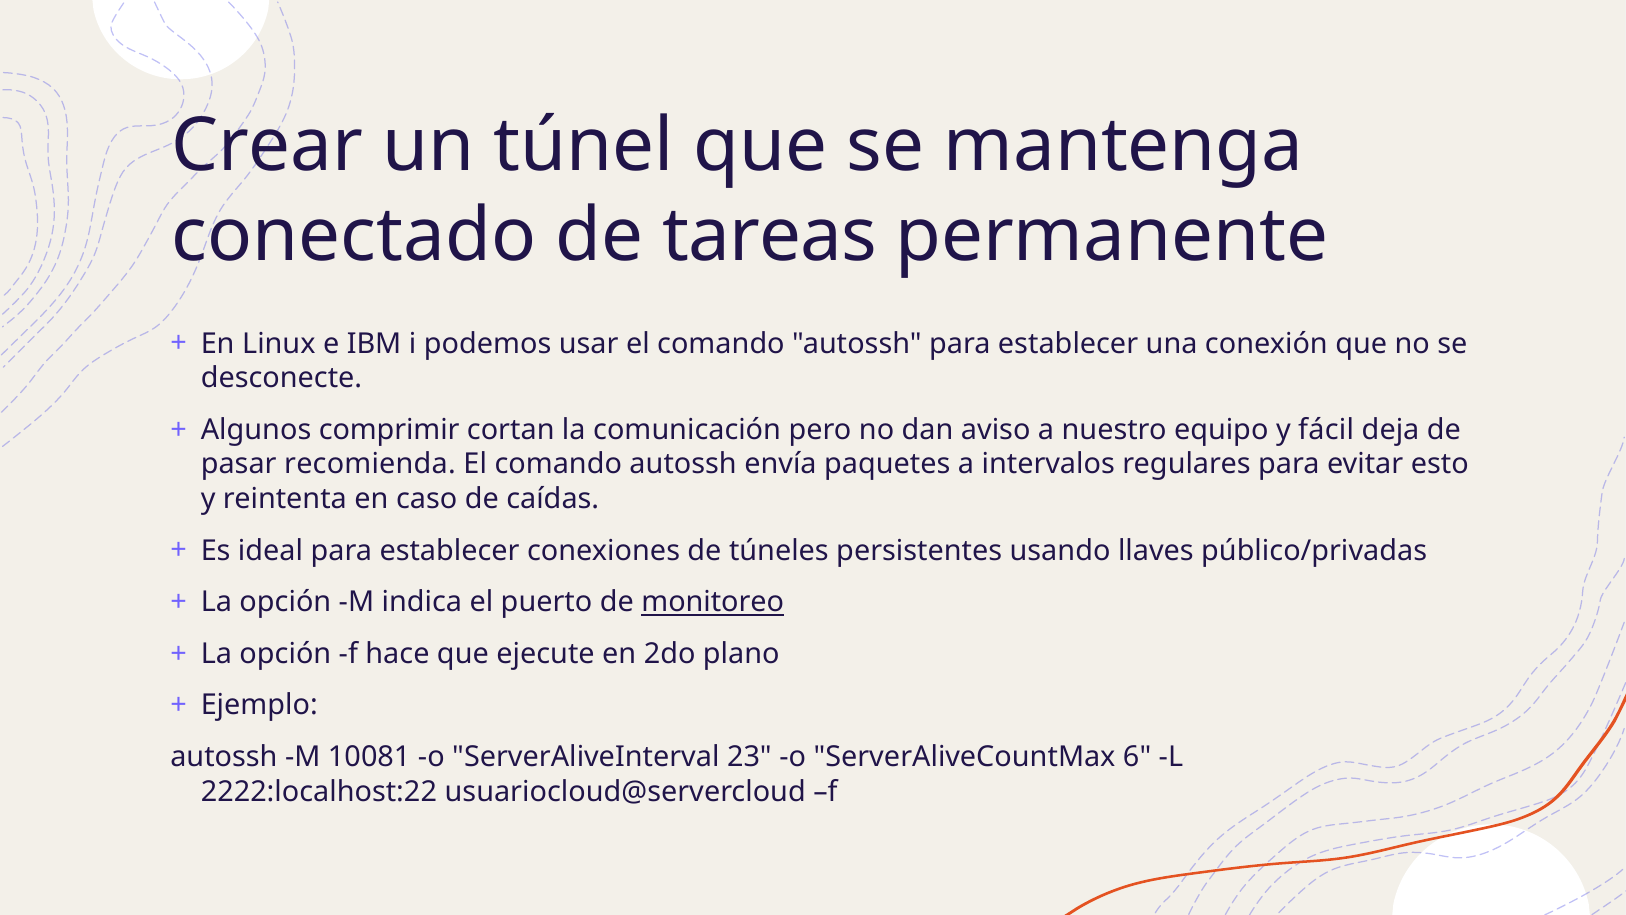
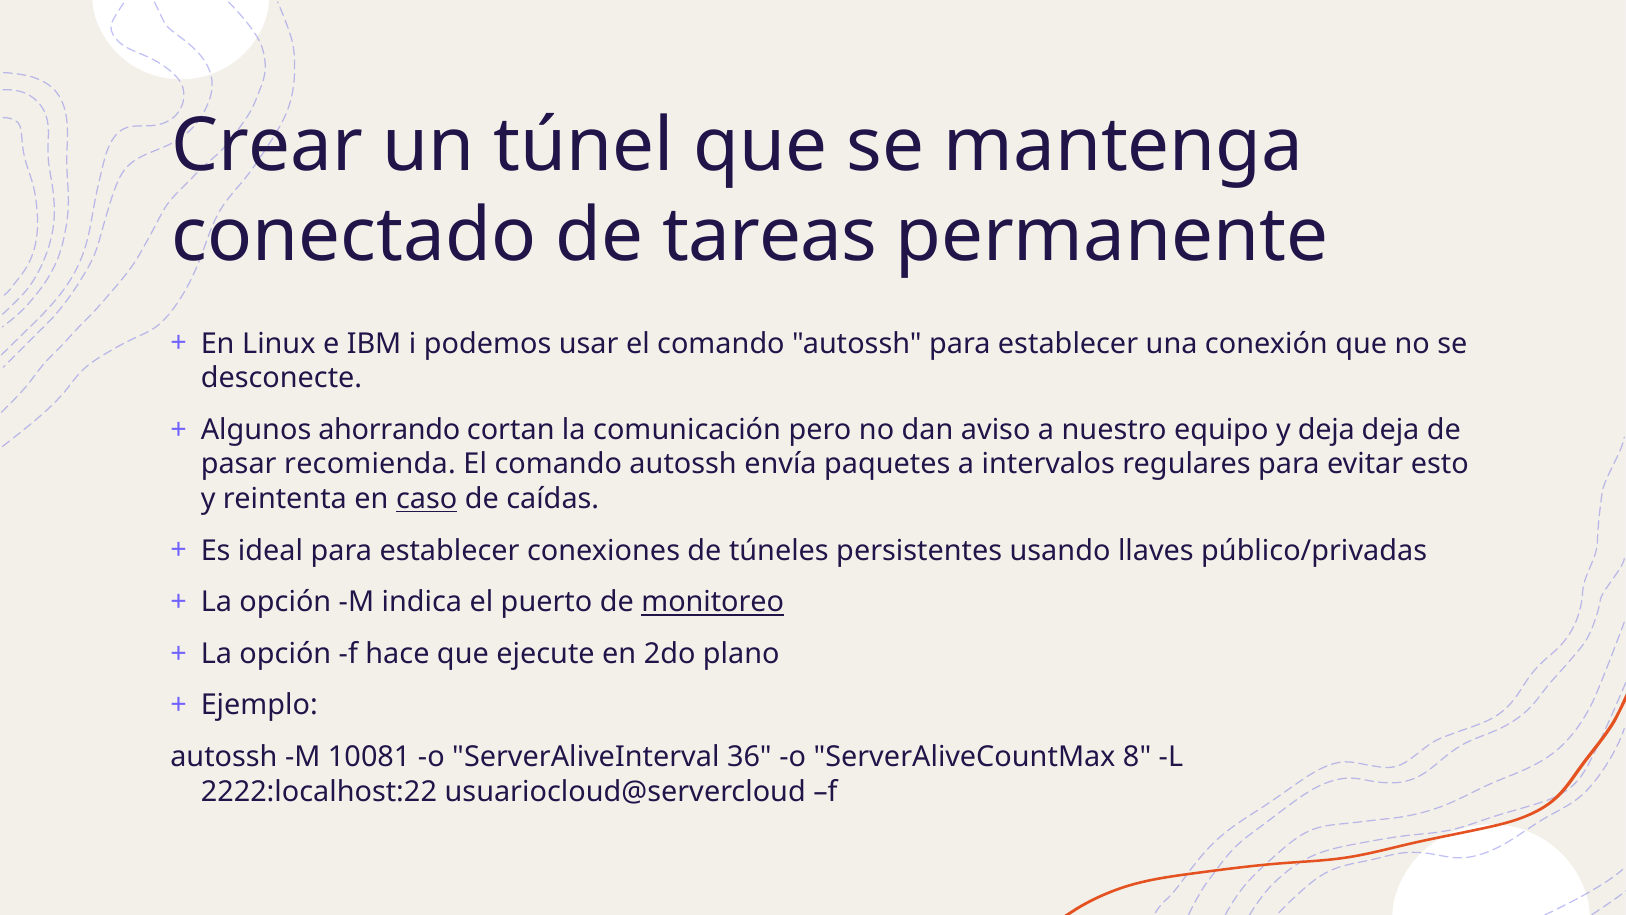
comprimir: comprimir -> ahorrando (389, 430)
y fácil: fácil -> deja (1326, 430)
caso underline: none -> present (427, 499)
23: 23 -> 36 (749, 757)
6: 6 -> 8 (1137, 757)
